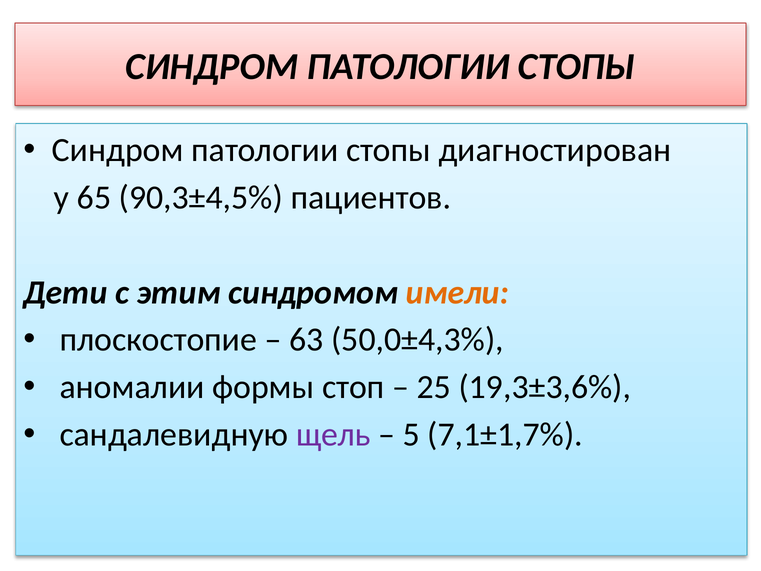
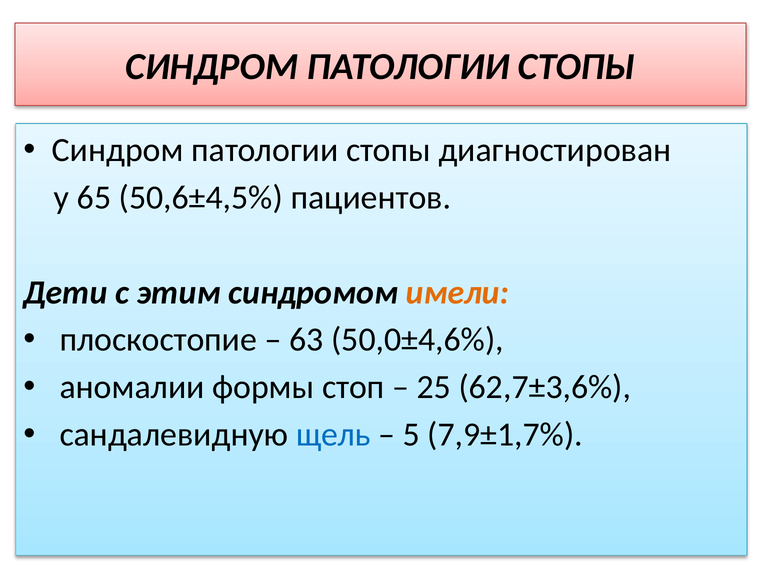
90,3±4,5%: 90,3±4,5% -> 50,6±4,5% (201, 197)
50,0±4,3%: 50,0±4,3% -> 50,0±4,6% (418, 340)
19,3±3,6%: 19,3±3,6% -> 62,7±3,6% (545, 387)
щель colour: purple -> blue (333, 434)
7,1±1,7%: 7,1±1,7% -> 7,9±1,7% (505, 434)
